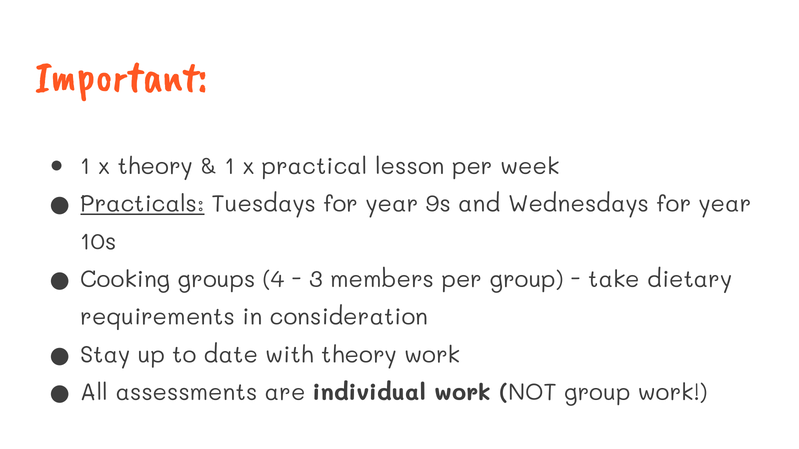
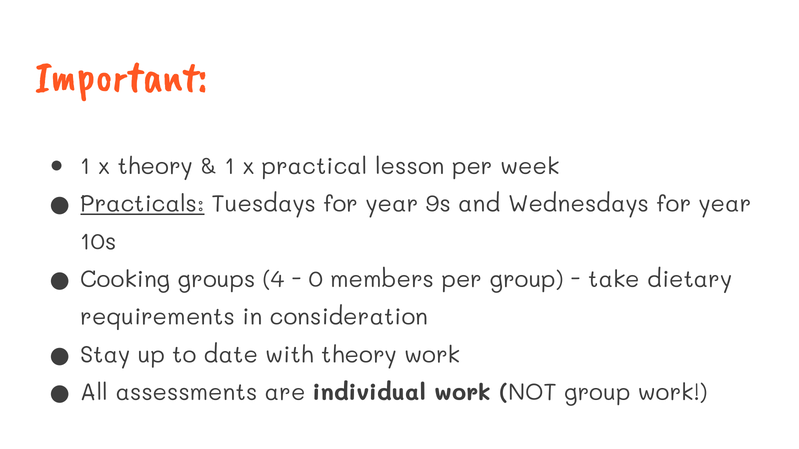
3: 3 -> 0 (316, 280)
